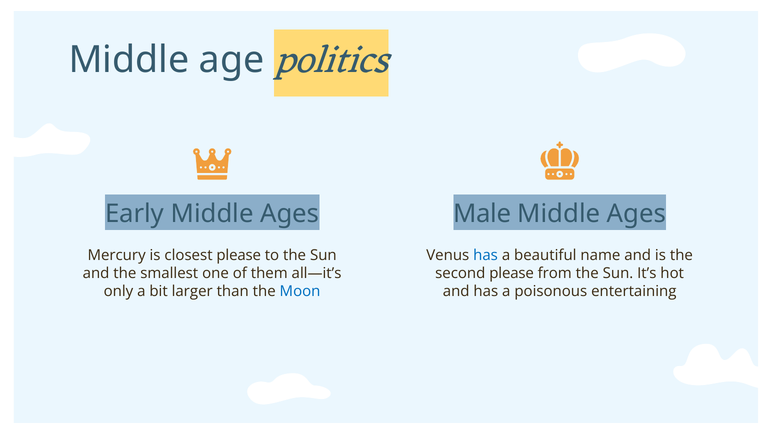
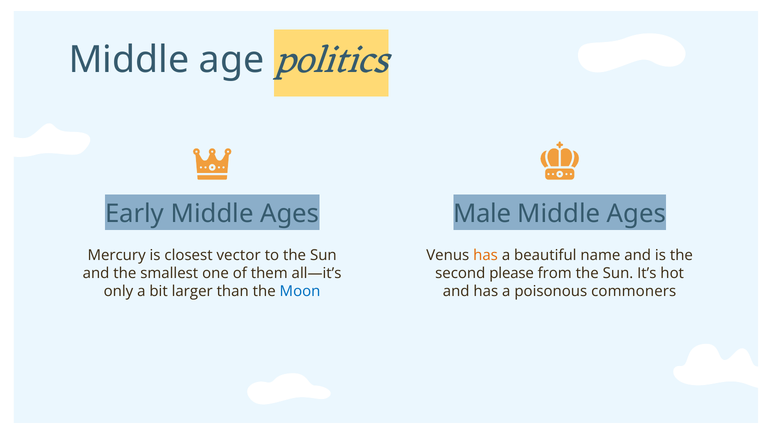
closest please: please -> vector (239, 255)
has colour: blue -> orange (486, 255)
entertaining: entertaining -> commoners (634, 291)
